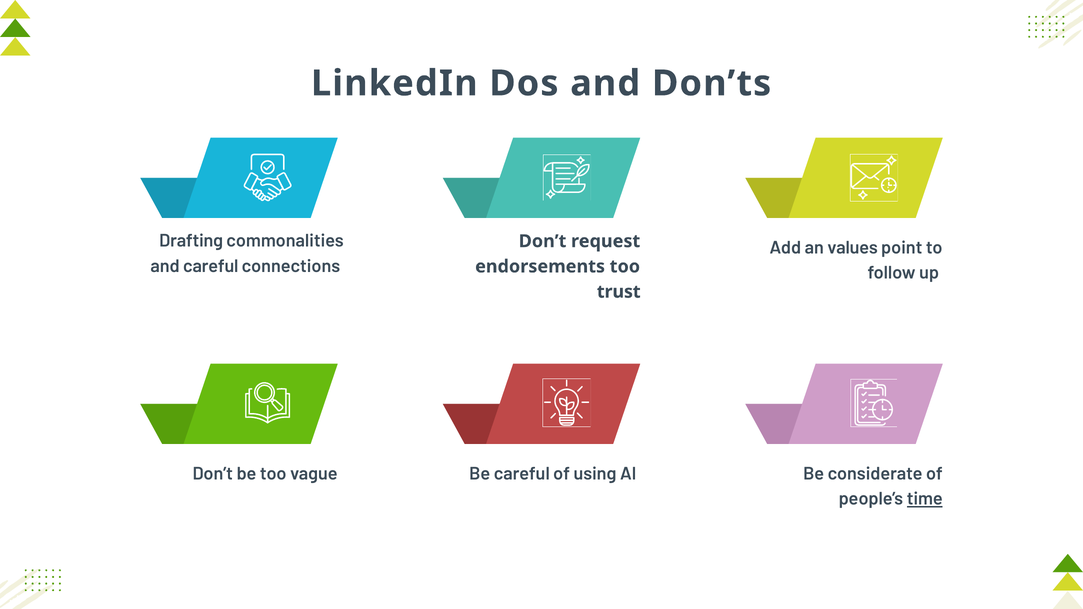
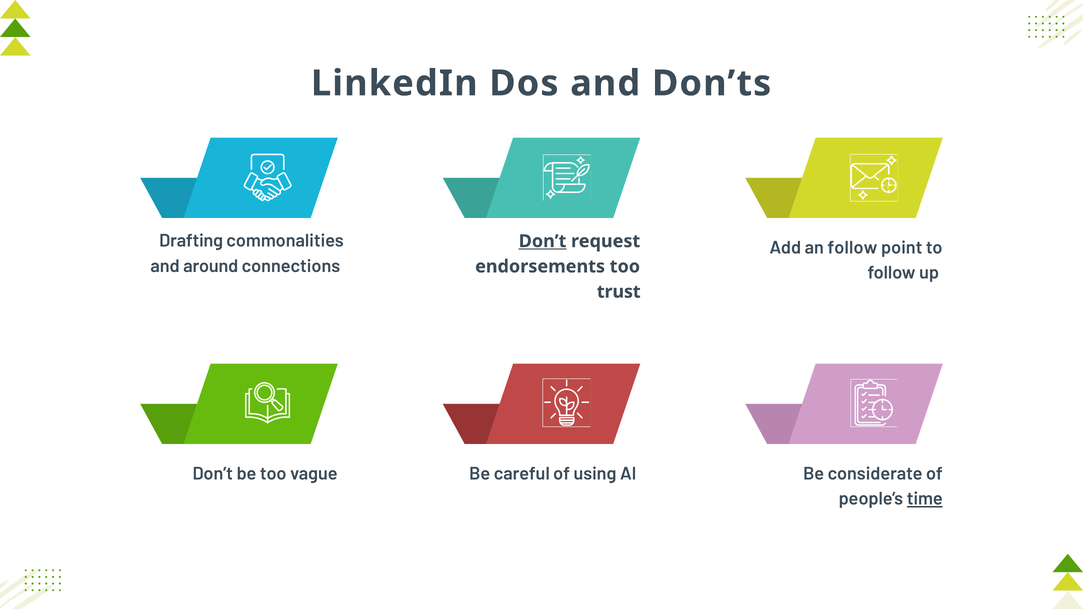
Don’t underline: none -> present (543, 241)
an values: values -> follow (852, 248)
and careful: careful -> around (211, 266)
